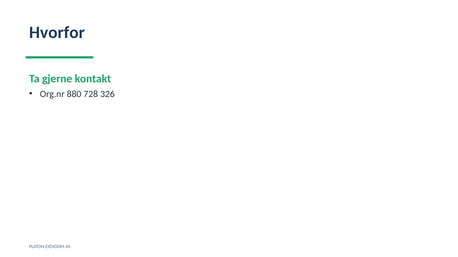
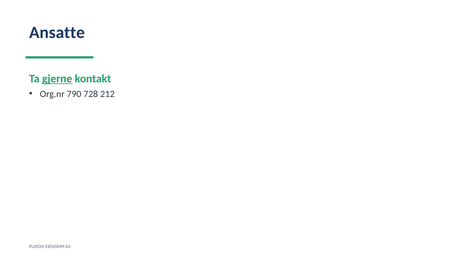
Hvorfor: Hvorfor -> Ansatte (57, 33)
gjerne underline: none -> present (57, 79)
880: 880 -> 790 (74, 94)
326: 326 -> 212 (107, 94)
